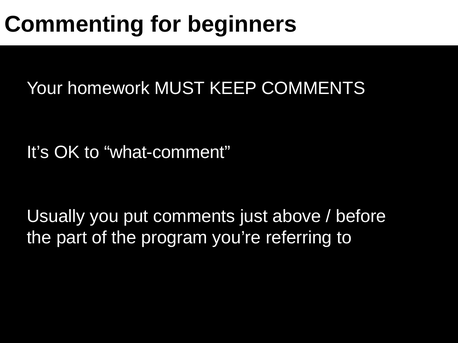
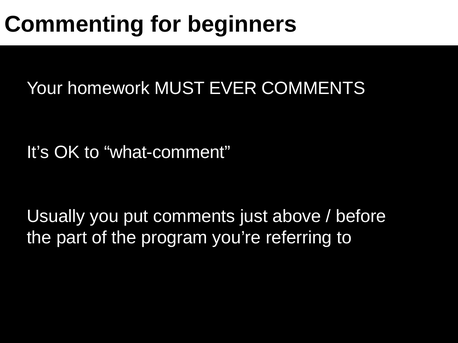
KEEP: KEEP -> EVER (233, 88)
